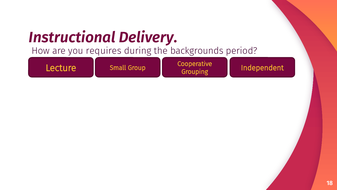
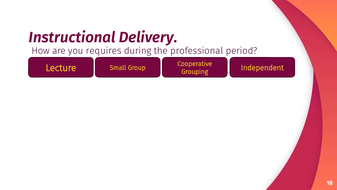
backgrounds: backgrounds -> professional (197, 51)
